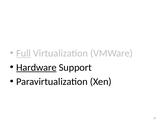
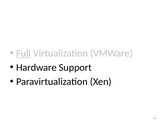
Hardware underline: present -> none (36, 68)
